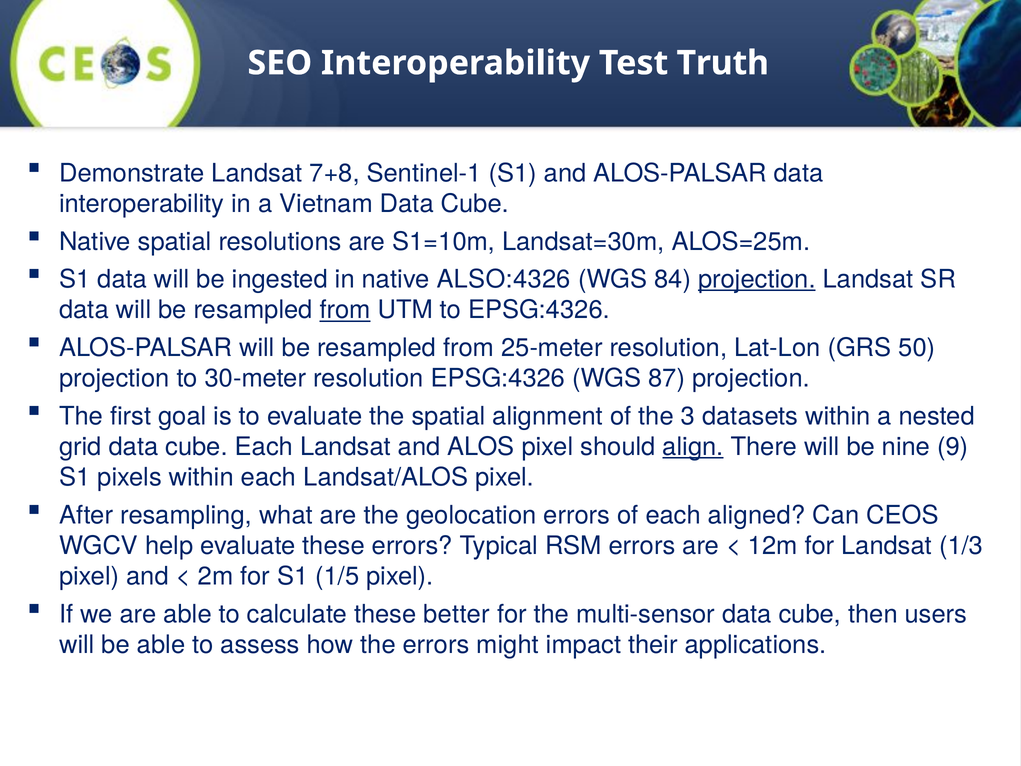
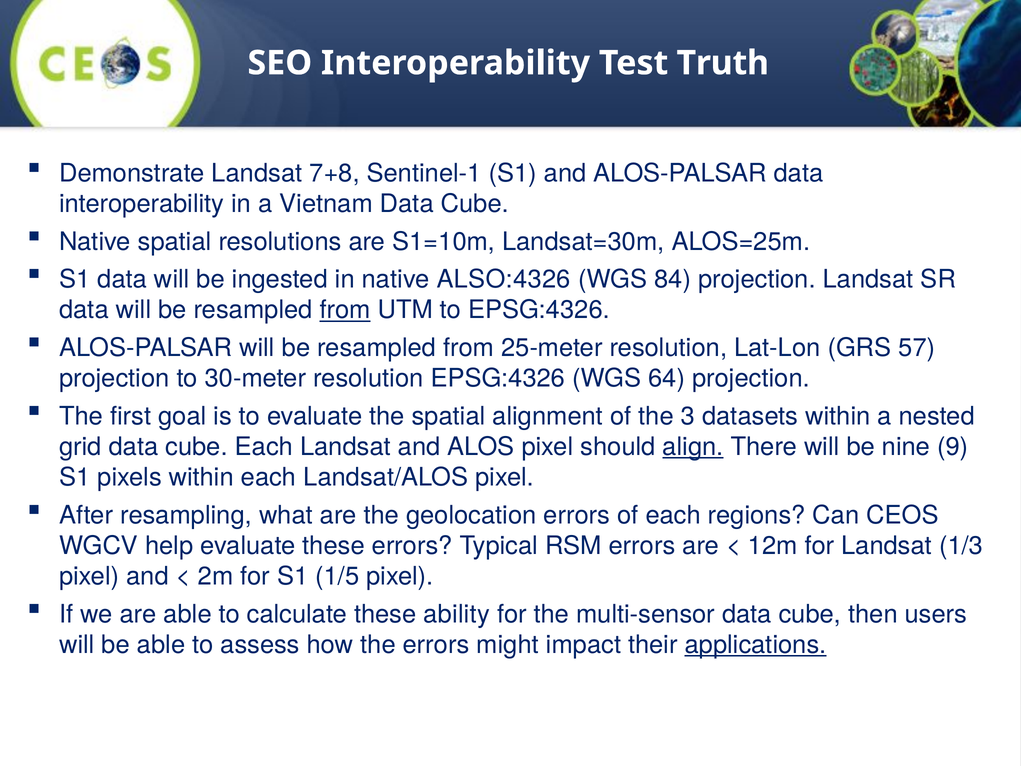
projection underline: present -> none (757, 279)
50: 50 -> 57 (917, 348)
87: 87 -> 64 (667, 378)
aligned: aligned -> regions (757, 515)
better: better -> ability (457, 614)
applications underline: none -> present (756, 645)
